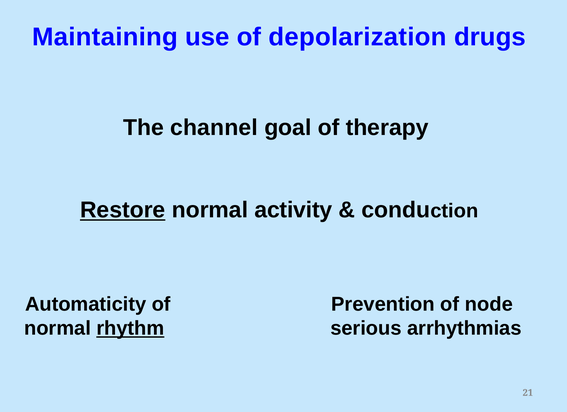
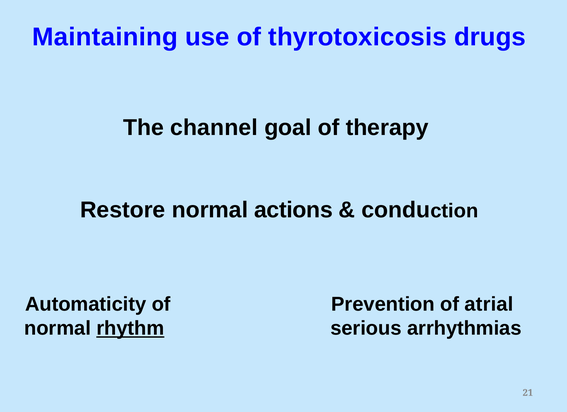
depolarization: depolarization -> thyrotoxicosis (358, 37)
Restore underline: present -> none (123, 210)
activity: activity -> actions (293, 210)
node: node -> atrial (489, 305)
